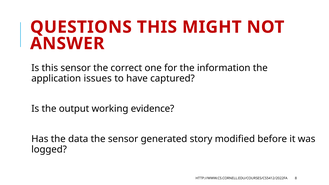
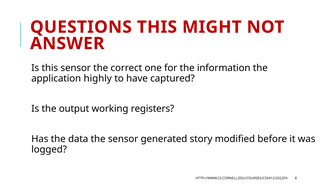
issues: issues -> highly (98, 78)
evidence: evidence -> registers (152, 109)
